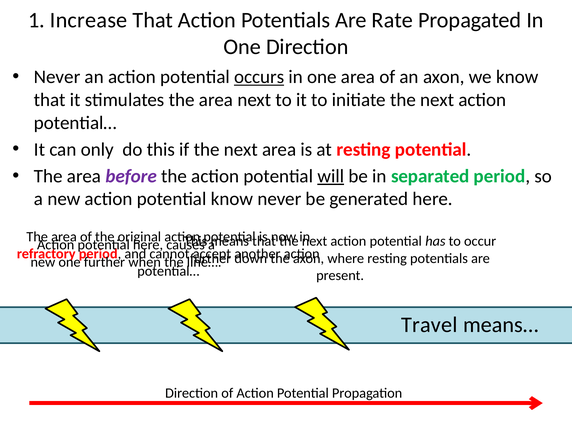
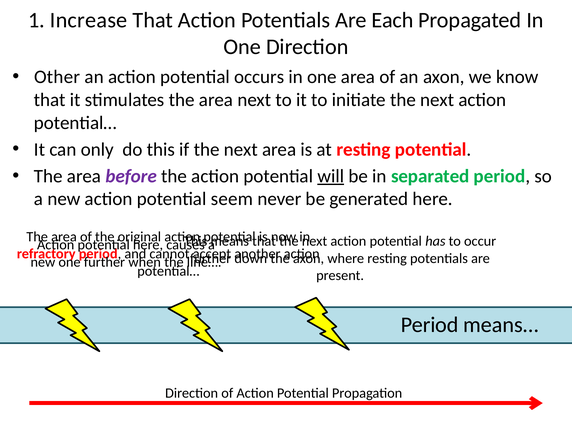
Rate: Rate -> Each (392, 20)
Never: Never -> Other (57, 77)
occurs underline: present -> none (259, 77)
potential know: know -> seem (232, 199)
Travel: Travel -> Period (430, 325)
